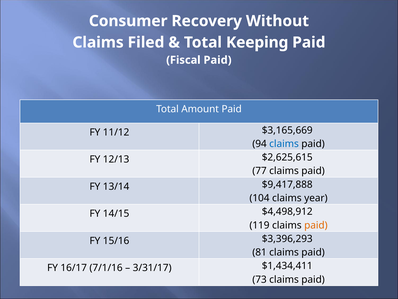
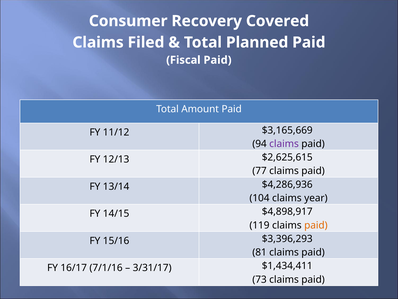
Without: Without -> Covered (278, 21)
Keeping: Keeping -> Planned (257, 42)
claims colour: blue -> purple (284, 144)
$9,417,888: $9,417,888 -> $4,286,936 (287, 184)
$4,498,912: $4,498,912 -> $4,898,917 (287, 211)
